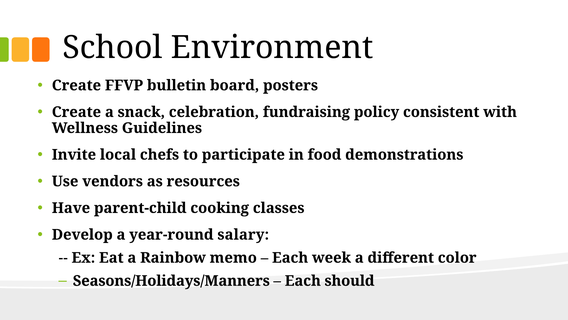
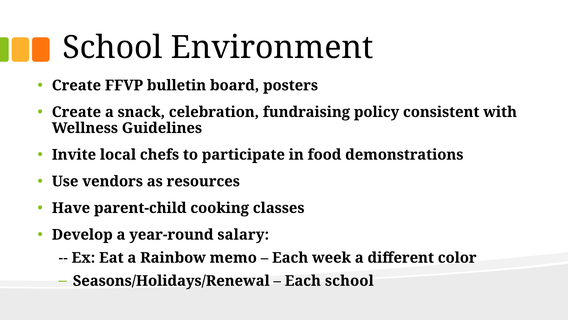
Seasons/Holidays/Manners: Seasons/Holidays/Manners -> Seasons/Holidays/Renewal (171, 281)
Each should: should -> school (349, 281)
